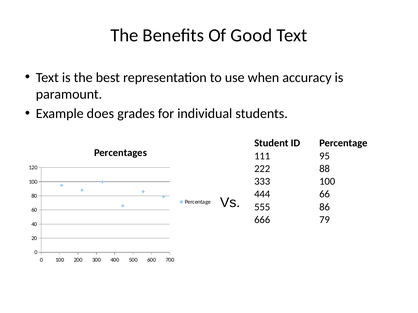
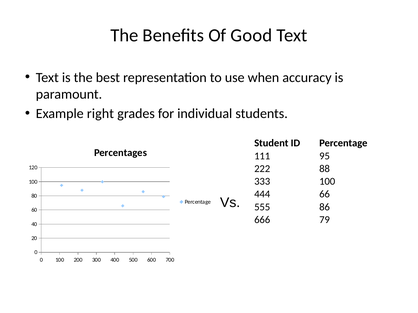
does: does -> right (100, 114)
